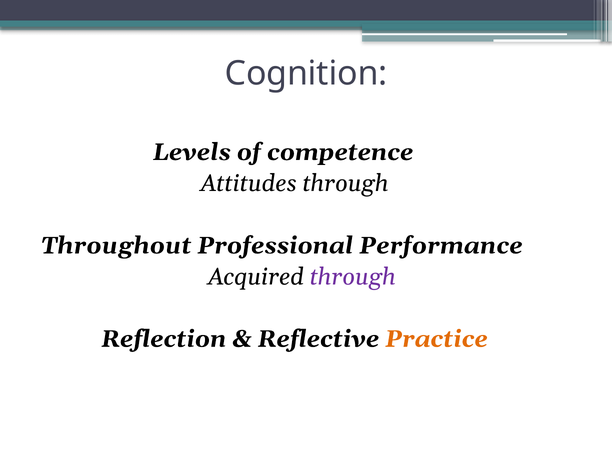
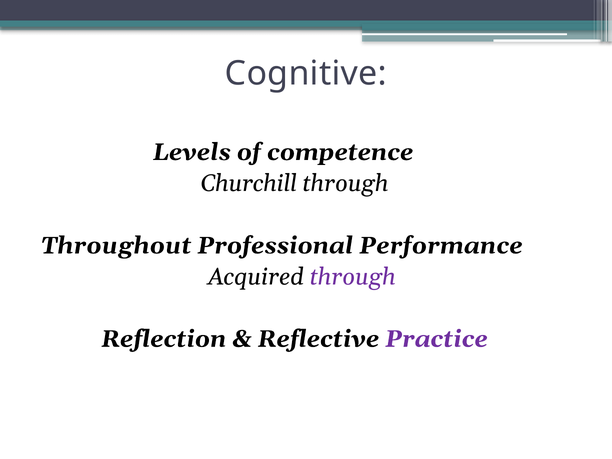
Cognition: Cognition -> Cognitive (306, 74)
Attitudes: Attitudes -> Churchill (249, 183)
Practice colour: orange -> purple (436, 339)
